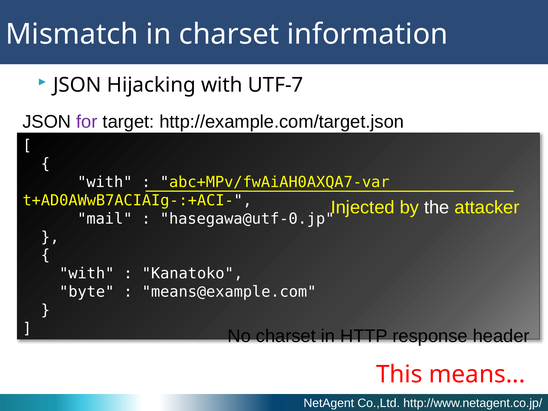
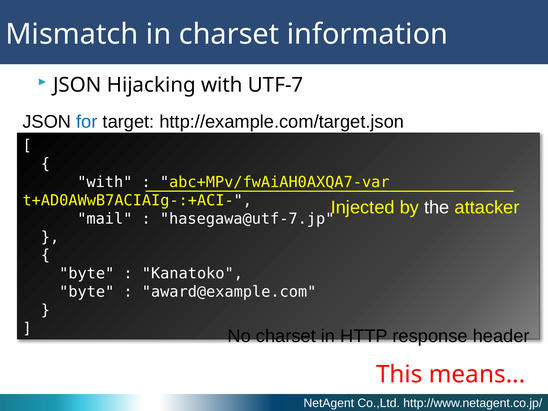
for colour: purple -> blue (87, 122)
hasegawa@utf-0.jp: hasegawa@utf-0.jp -> hasegawa@utf-7.jp (247, 219)
with: with -> byte (87, 274)
means@example.com: means@example.com -> award@example.com (229, 292)
